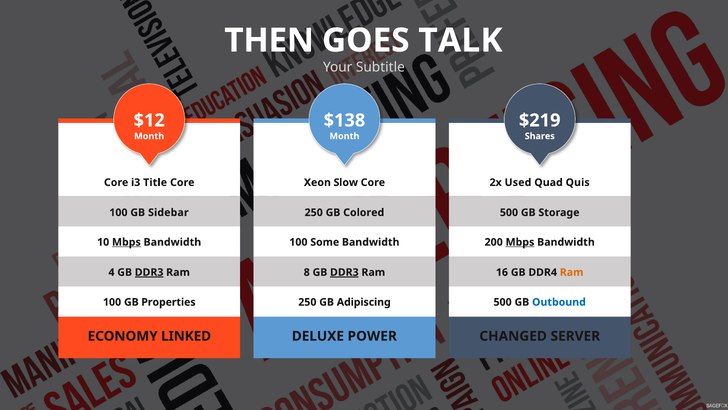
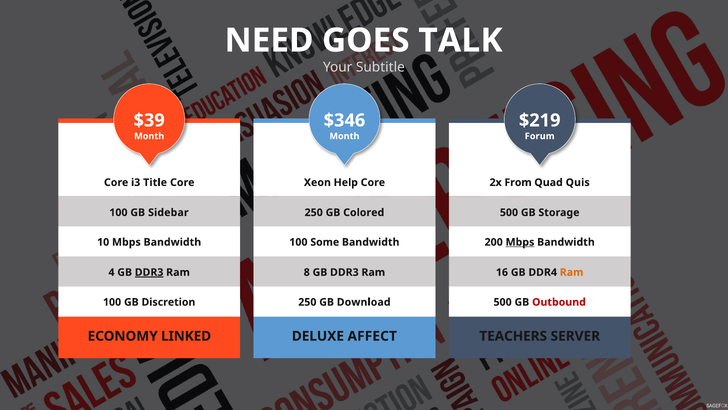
THEN: THEN -> NEED (269, 40)
$12: $12 -> $39 (149, 120)
$138: $138 -> $346 (344, 120)
Shares: Shares -> Forum (540, 136)
Slow: Slow -> Help (346, 182)
Used: Used -> From (518, 182)
Mbps underline: present -> none (126, 242)
DDR3 underline: present -> none (344, 272)
Properties: Properties -> Discretion (168, 302)
Adipiscing: Adipiscing -> Download (364, 302)
Outbound colour: blue -> red (559, 302)
POWER: POWER -> AFFECT (372, 336)
CHANGED: CHANGED -> TEACHERS (513, 336)
